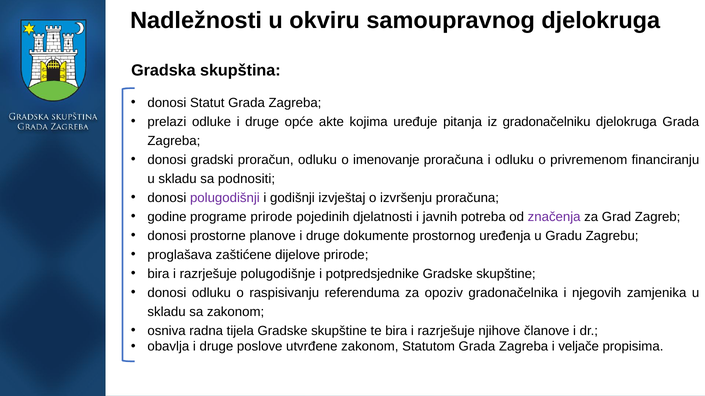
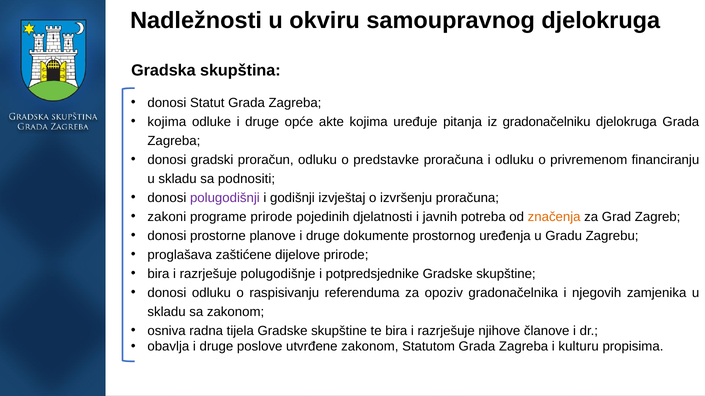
prelazi: prelazi -> kojima (167, 122)
imenovanje: imenovanje -> predstavke (386, 160)
godine: godine -> zakoni (167, 217)
značenja colour: purple -> orange (554, 217)
veljače: veljače -> kulturu (579, 347)
